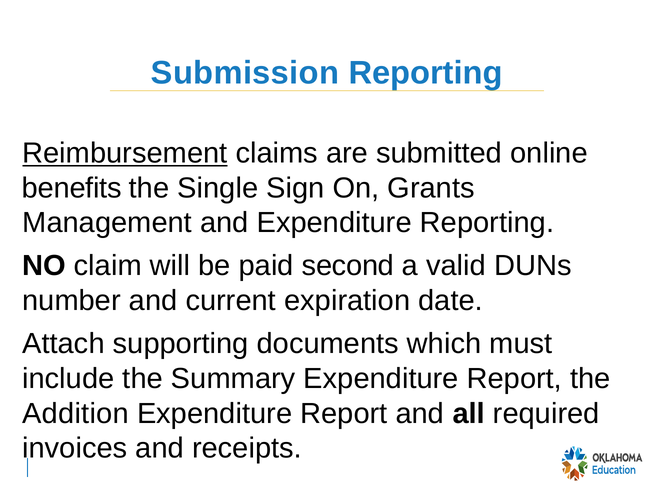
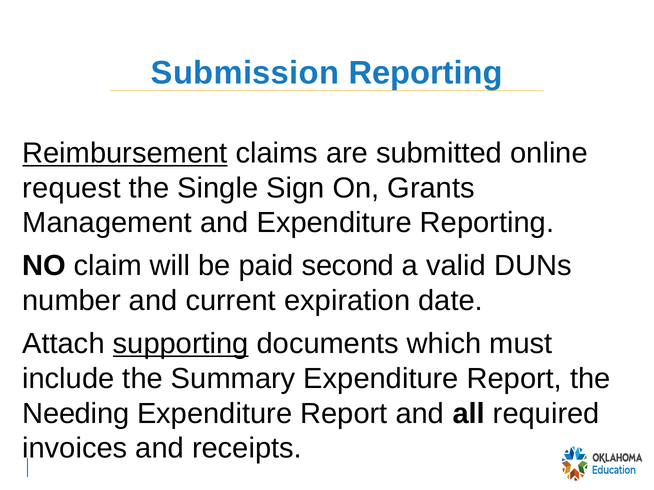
benefits: benefits -> request (71, 188)
supporting underline: none -> present (181, 344)
Addition: Addition -> Needing (76, 414)
